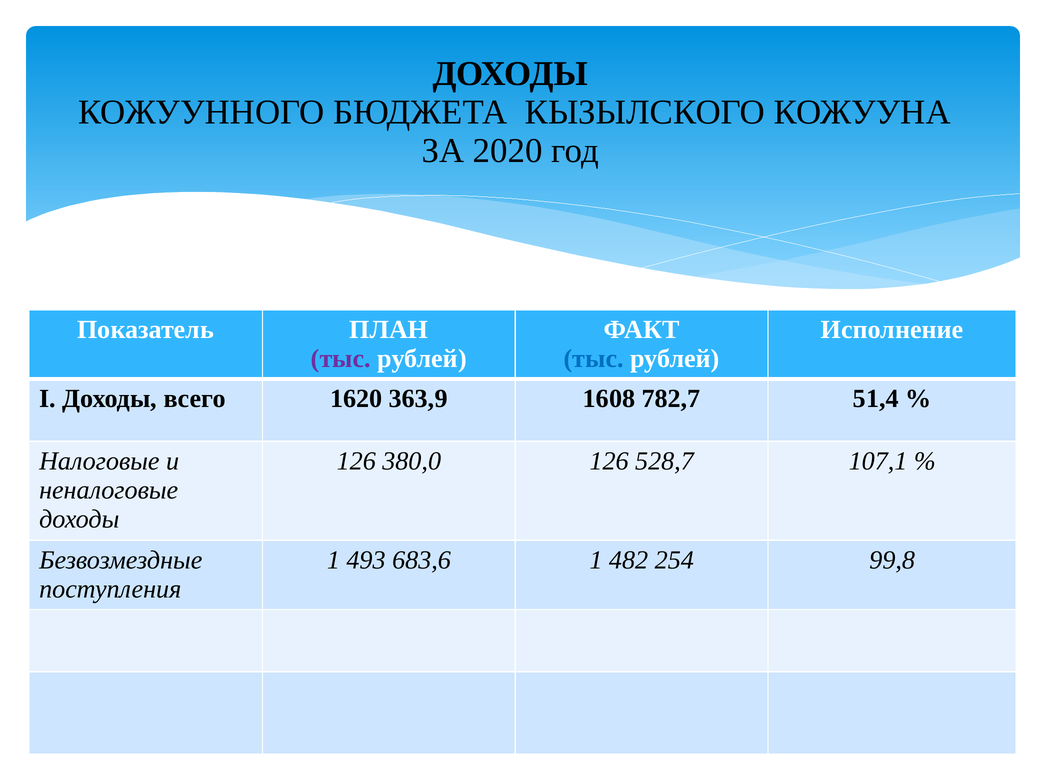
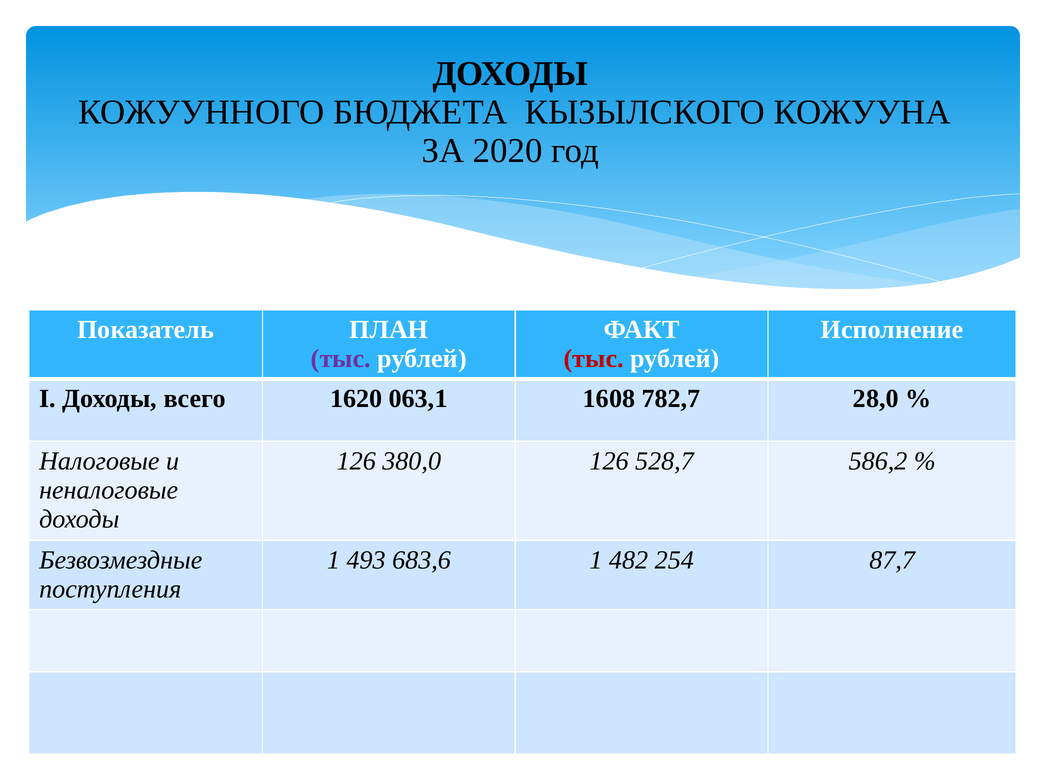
тыс colour: blue -> red (594, 358)
363,9: 363,9 -> 063,1 (418, 399)
51,4: 51,4 -> 28,0 (876, 399)
107,1: 107,1 -> 586,2 (878, 461)
99,8: 99,8 -> 87,7 (892, 560)
